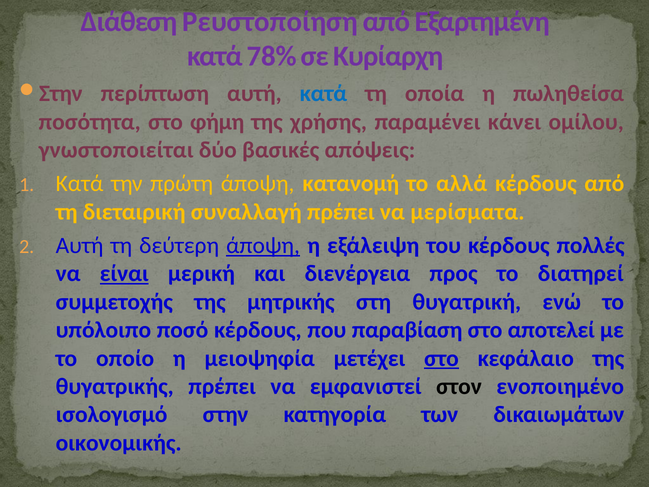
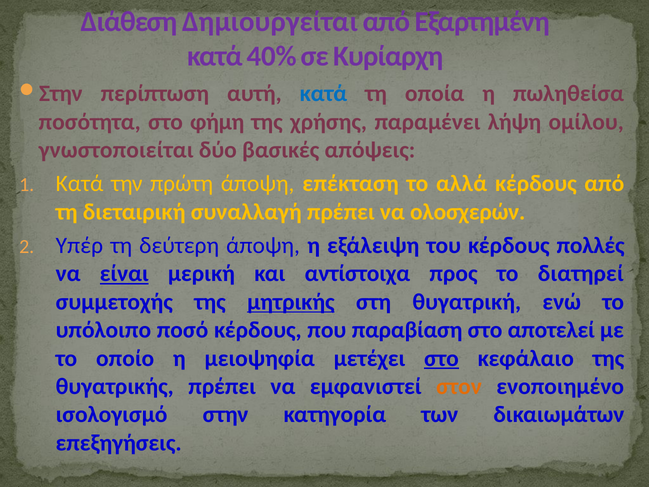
Ρευστοποίηση: Ρευστοποίηση -> Δημιουργείται (270, 22)
78%: 78% -> 40% (272, 56)
κάνει: κάνει -> λήψη (515, 122)
κατανομή: κατανομή -> επέκταση (351, 184)
μερίσματα: μερίσματα -> ολοσχερών (468, 212)
Αυτή: Αυτή -> Υπέρ (79, 245)
άποψη underline: present -> none (263, 245)
διενέργεια: διενέργεια -> αντίστοιχα (357, 274)
μητρικής underline: none -> present (291, 302)
στον colour: black -> orange (459, 386)
οικονομικής: οικονομικής -> επεξηγήσεις (119, 443)
